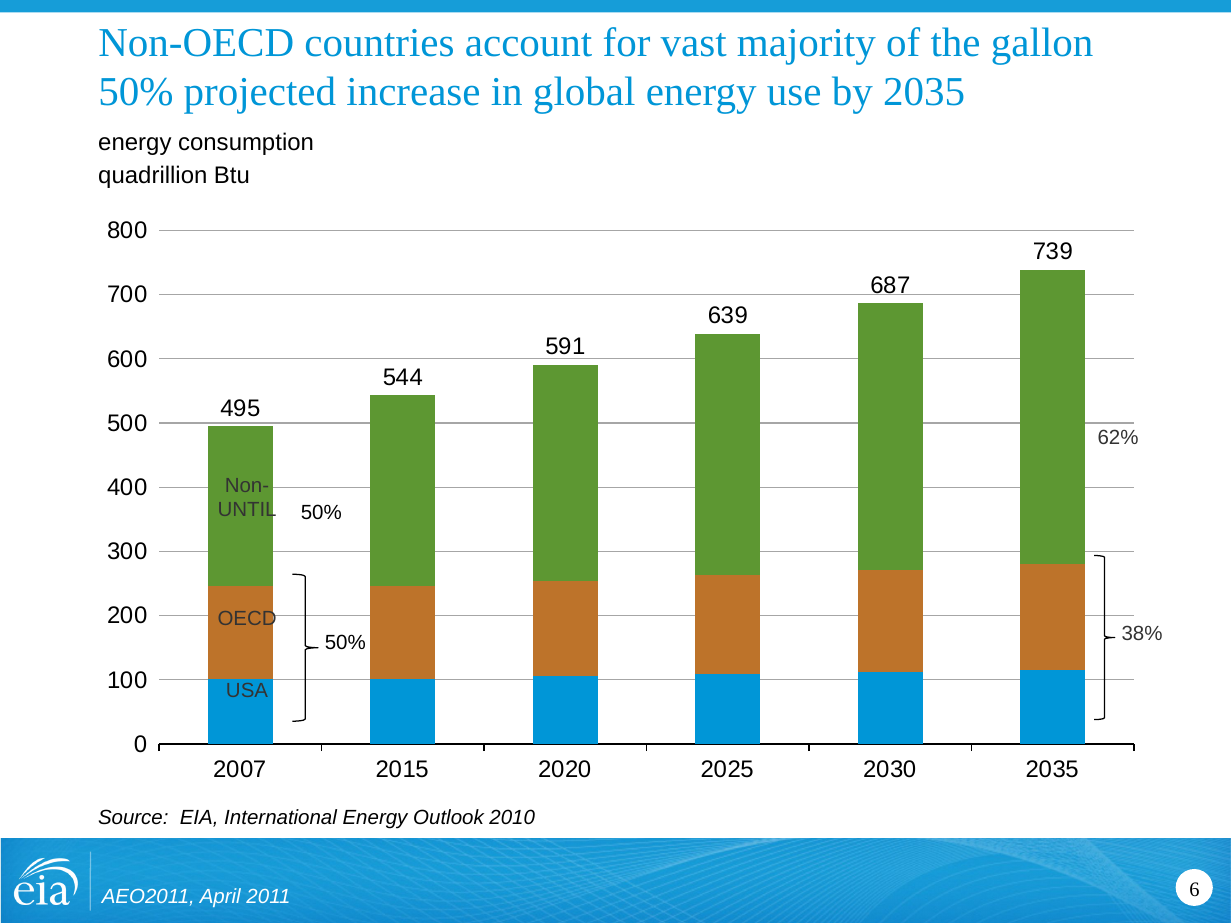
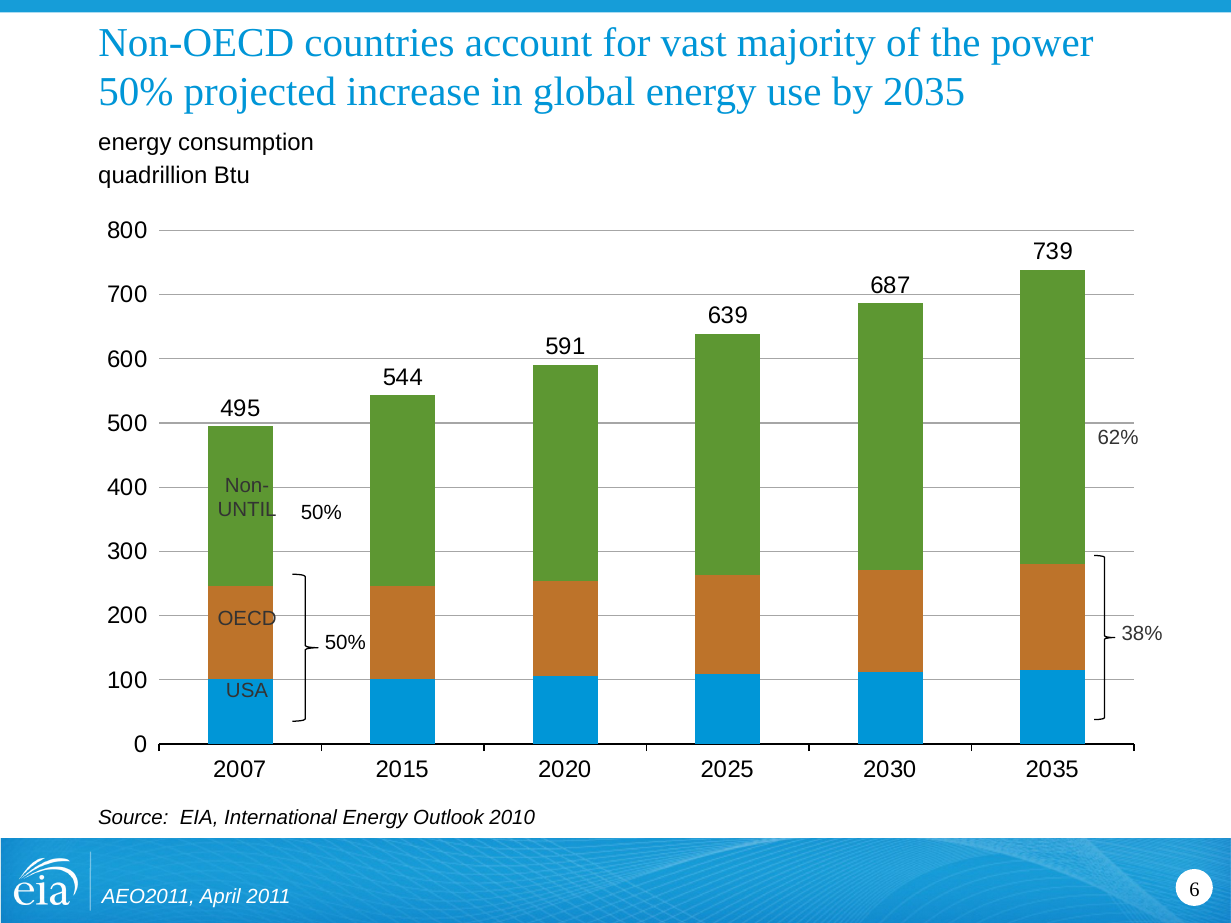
gallon: gallon -> power (1042, 43)
